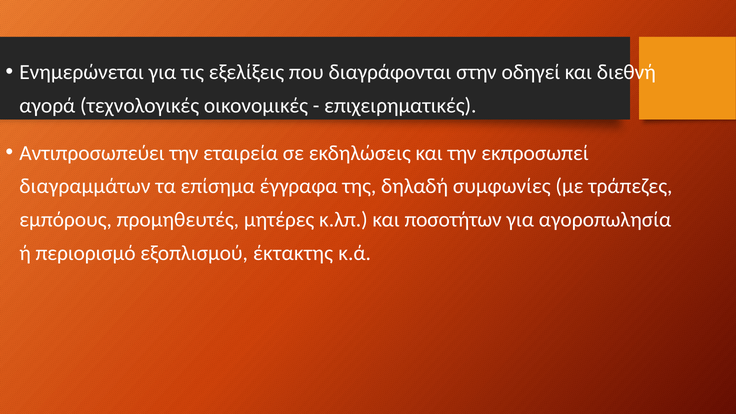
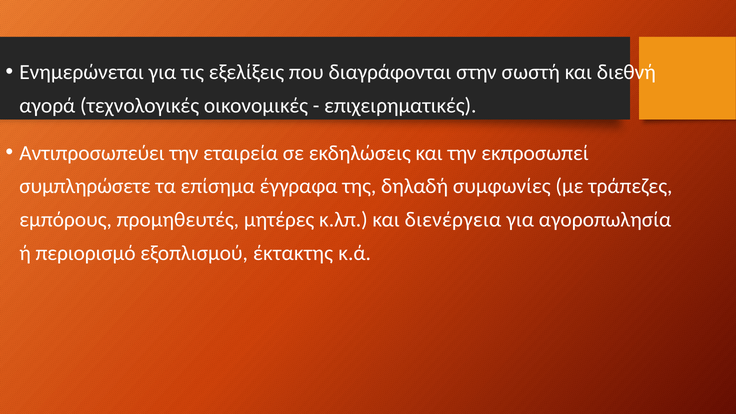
οδηγεί: οδηγεί -> σωστή (531, 72)
διαγραμμάτων: διαγραμμάτων -> συμπληρώσετε (85, 186)
ποσοτήτων: ποσοτήτων -> διενέργεια (453, 220)
